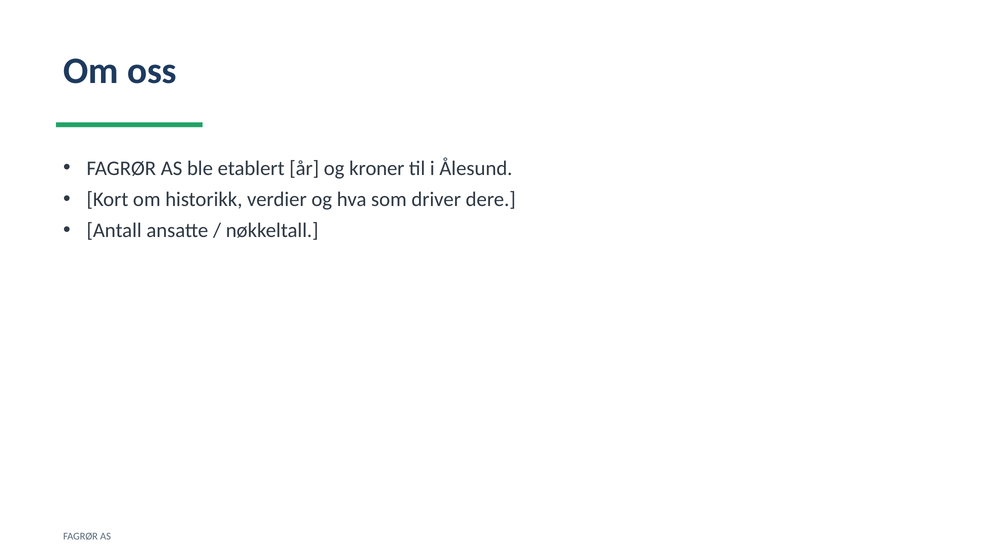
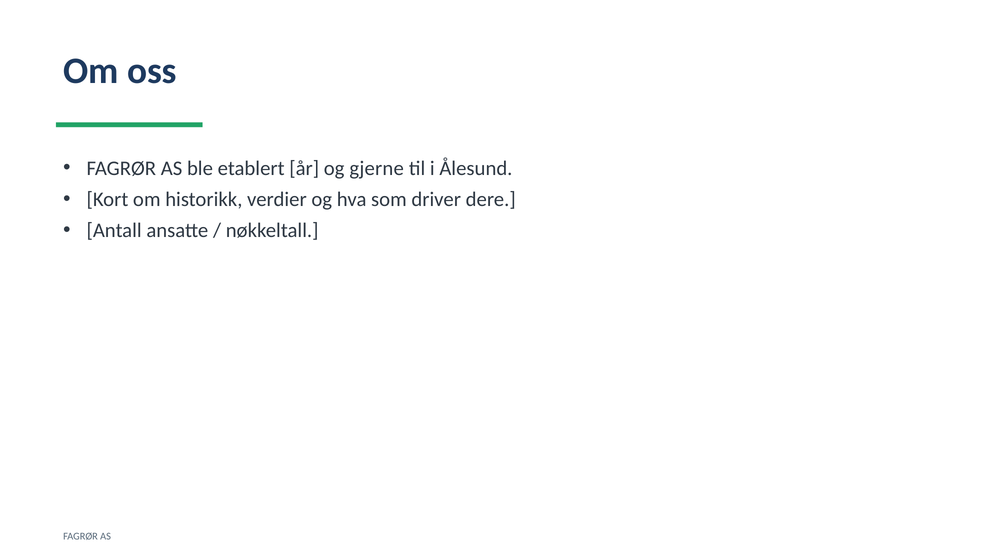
kroner: kroner -> gjerne (377, 168)
